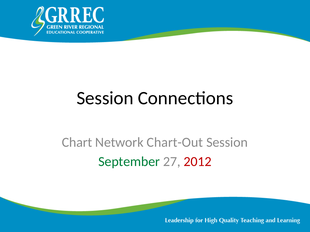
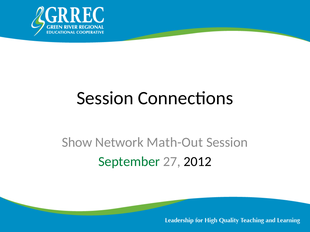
Chart: Chart -> Show (77, 143)
Chart-Out: Chart-Out -> Math-Out (175, 143)
2012 colour: red -> black (198, 162)
